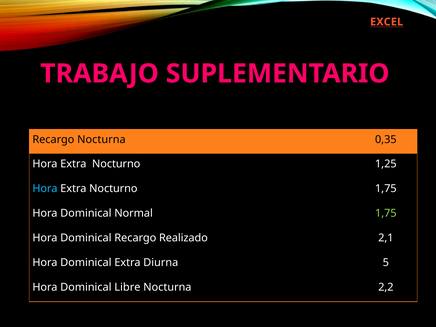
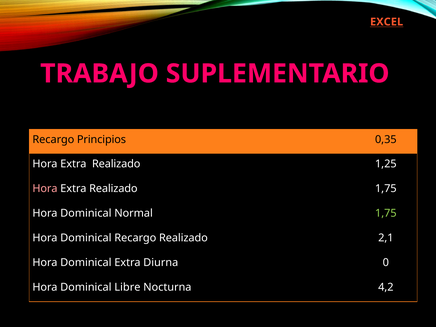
Recargo Nocturna: Nocturna -> Principios (102, 139)
Nocturno: Nocturno -> Realizado (116, 164)
Hora colour: light blue -> pink (45, 189)
Nocturno: Nocturno -> Realizado (113, 189)
5: 5 -> 0 (386, 263)
2,2: 2,2 -> 4,2 (386, 287)
